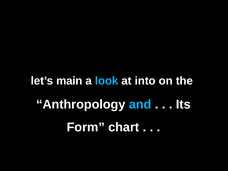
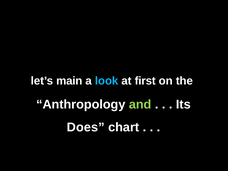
into: into -> first (145, 81)
and colour: light blue -> light green (140, 104)
Form: Form -> Does (86, 127)
